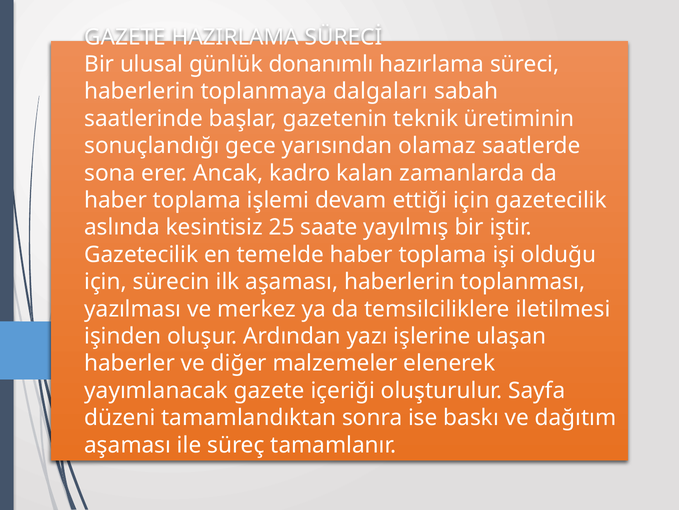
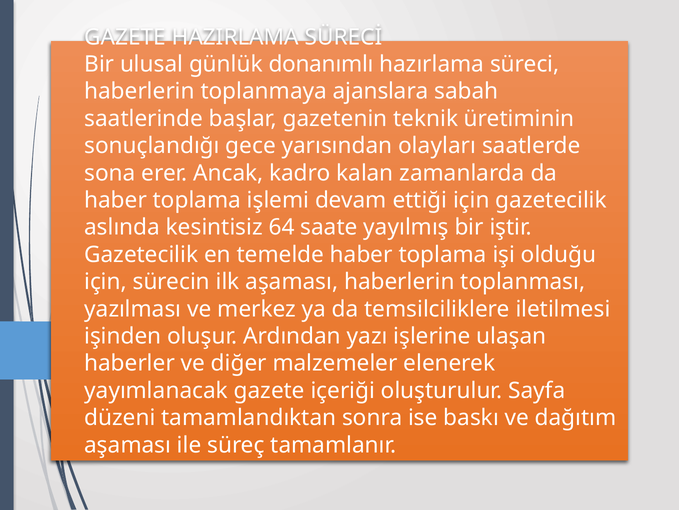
dalgaları: dalgaları -> ajanslara (381, 91)
olamaz: olamaz -> olayları (437, 146)
25: 25 -> 64 (282, 227)
